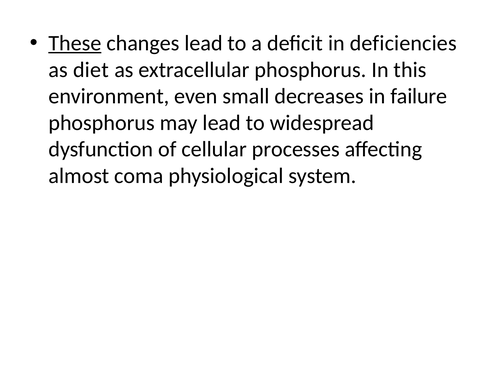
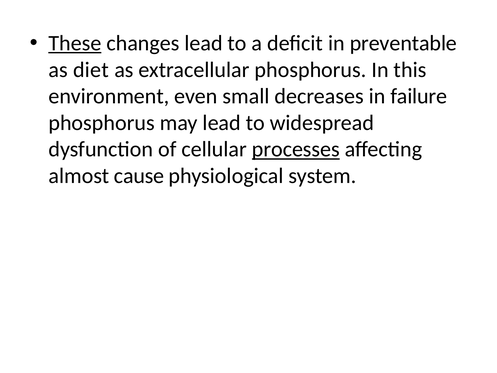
deficiencies: deficiencies -> preventable (403, 43)
processes underline: none -> present (296, 149)
coma: coma -> cause (139, 176)
